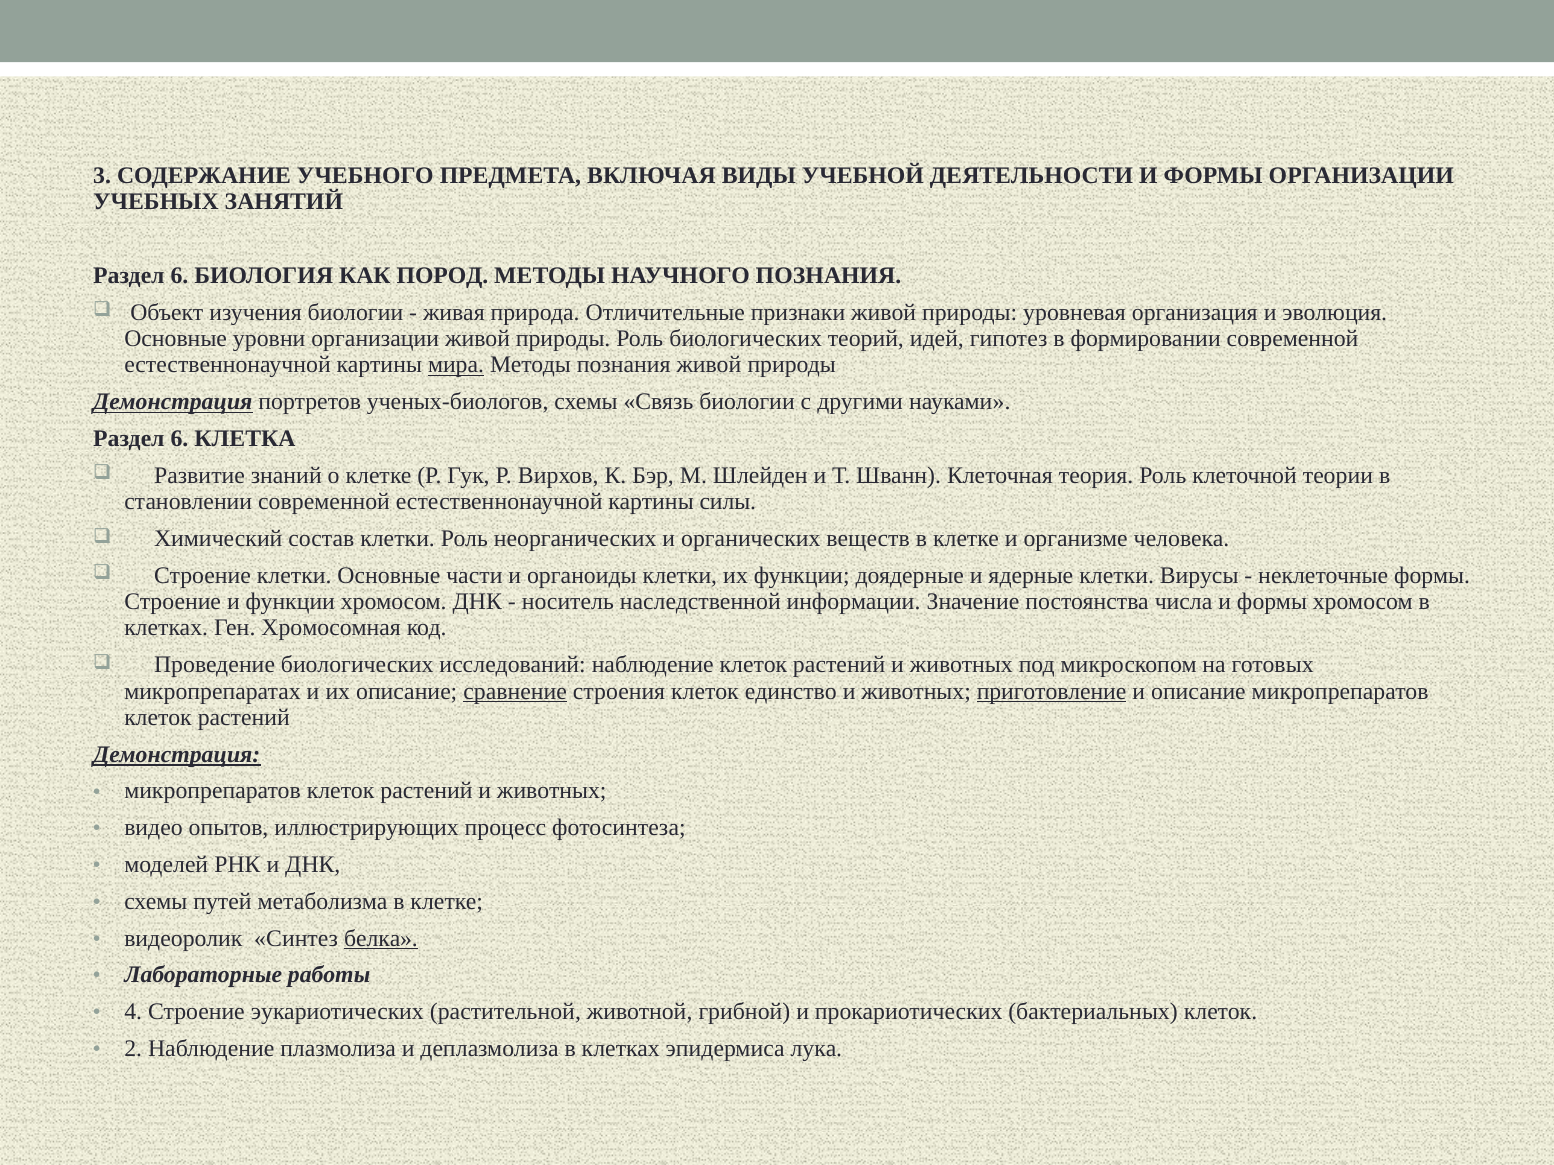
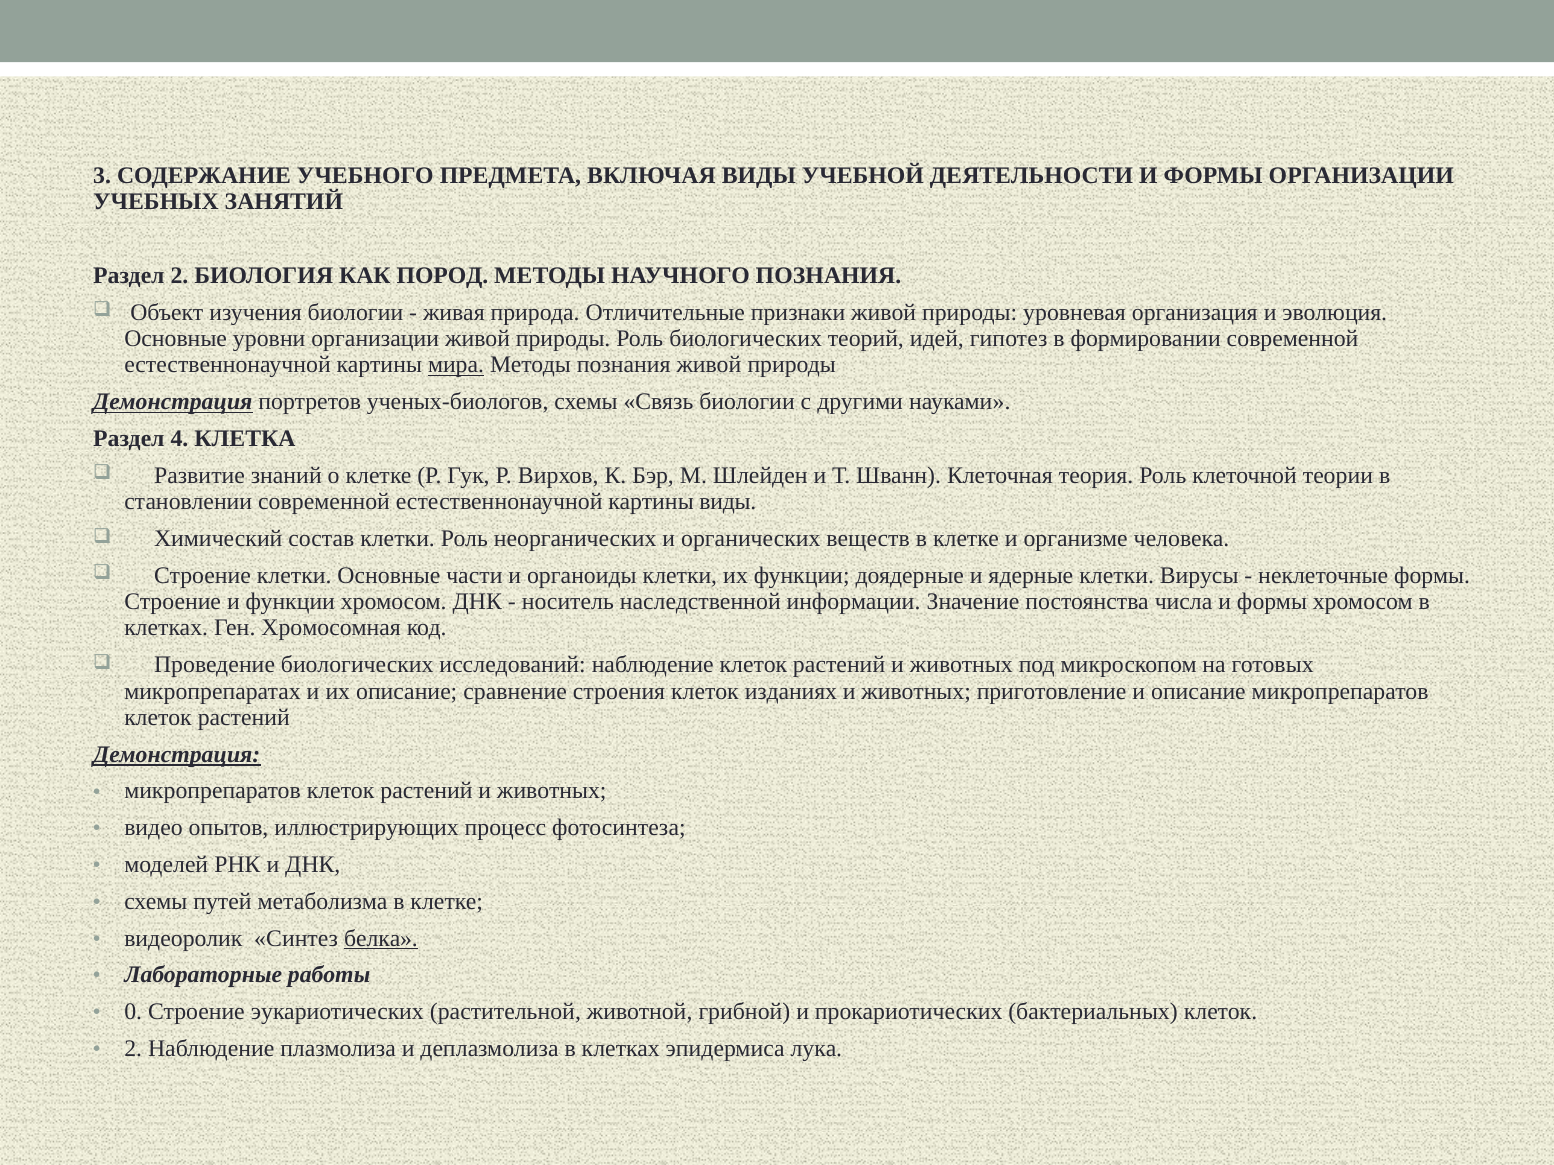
6: 6 -> 2 (180, 276)
6: 6 -> 4 (180, 439)
картины силы: силы -> виды (728, 502)
сравнение underline: present -> none (515, 692)
единство: единство -> изданиях (791, 692)
приготовление underline: present -> none (1052, 692)
4: 4 -> 0 (133, 1012)
